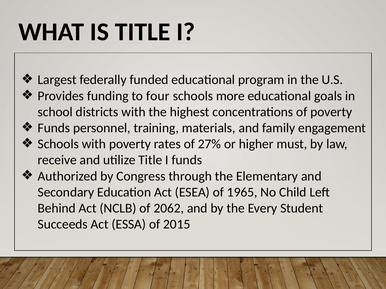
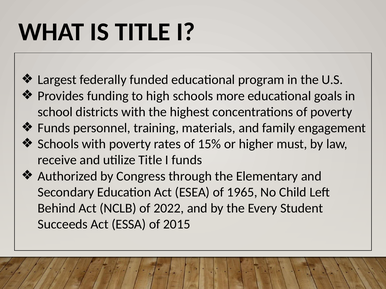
four: four -> high (158, 96)
27%: 27% -> 15% (209, 144)
2062: 2062 -> 2022 (169, 209)
